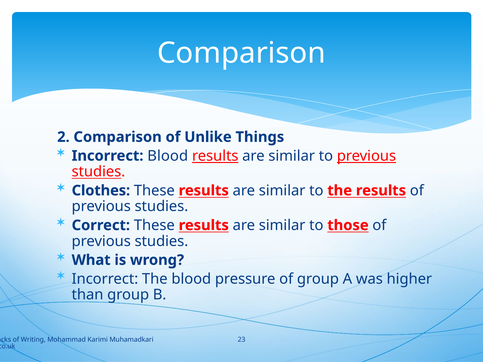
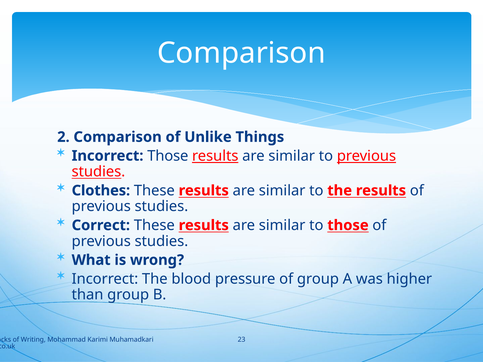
Incorrect Blood: Blood -> Those (168, 156)
